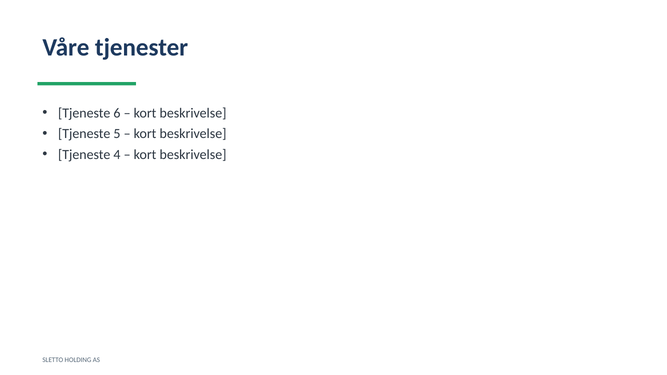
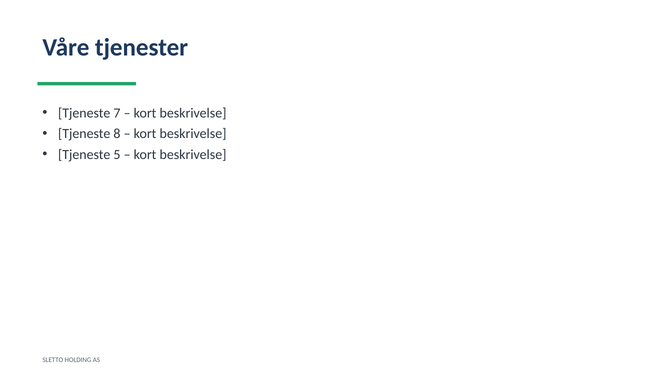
6: 6 -> 7 (117, 113)
5: 5 -> 8 (117, 134)
4: 4 -> 5 (117, 155)
